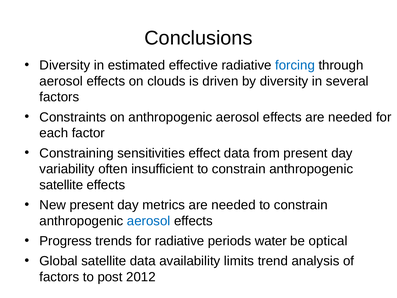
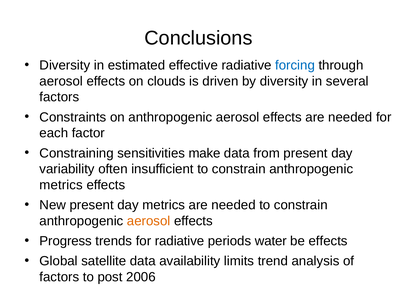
effect: effect -> make (205, 153)
satellite: satellite -> metrics (61, 185)
aerosol colour: blue -> orange (149, 221)
be optical: optical -> effects (328, 241)
2012: 2012 -> 2006 (141, 277)
